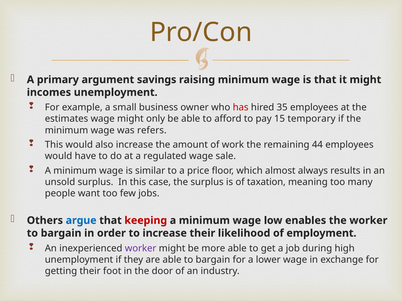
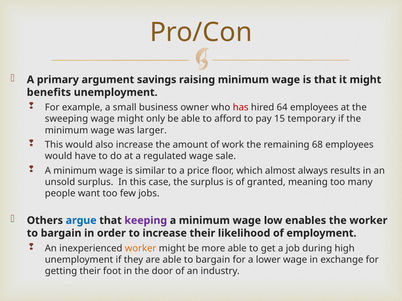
incomes: incomes -> benefits (49, 93)
35: 35 -> 64 (282, 108)
estimates: estimates -> sweeping (66, 119)
refers: refers -> larger (152, 130)
44: 44 -> 68 (317, 145)
taxation: taxation -> granted (266, 182)
keeping colour: red -> purple (146, 221)
worker colour: purple -> orange (141, 249)
